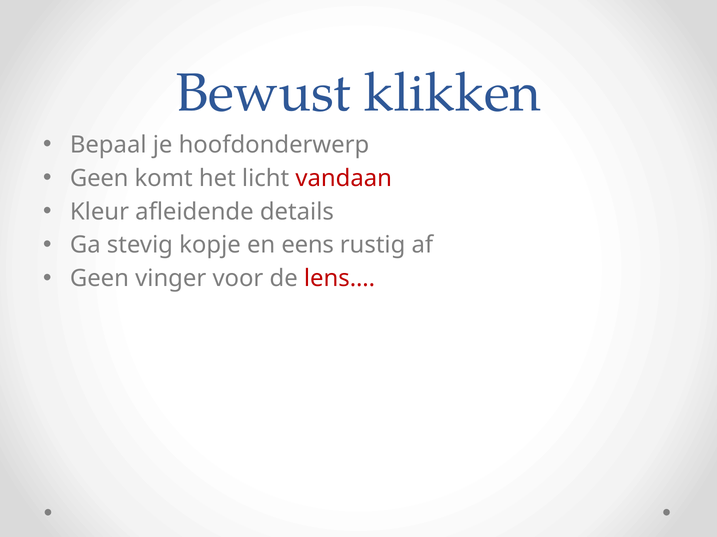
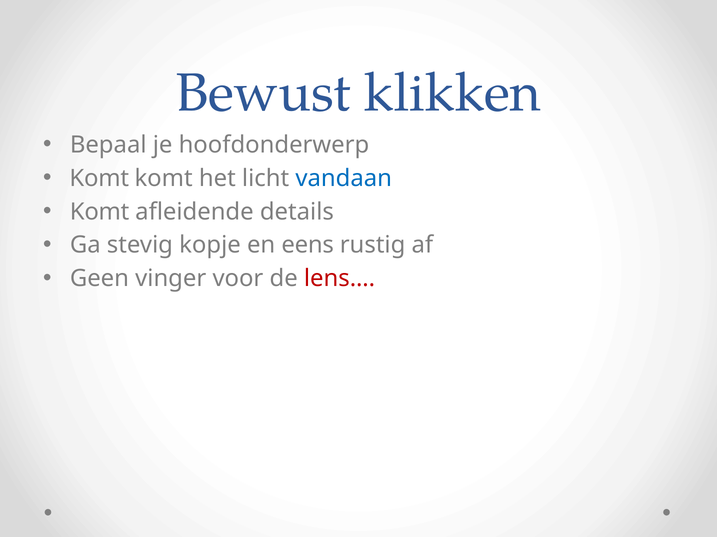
Geen: Geen -> Komt (99, 179)
vandaan colour: red -> blue (344, 179)
Kleur: Kleur -> Komt (100, 212)
